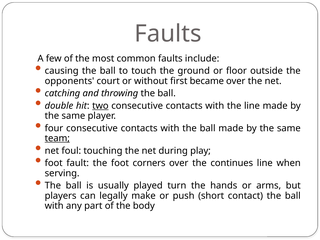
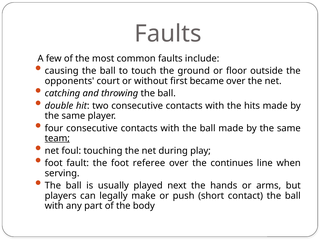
two underline: present -> none (100, 106)
the line: line -> hits (252, 106)
corners: corners -> referee (149, 163)
turn: turn -> next (177, 186)
